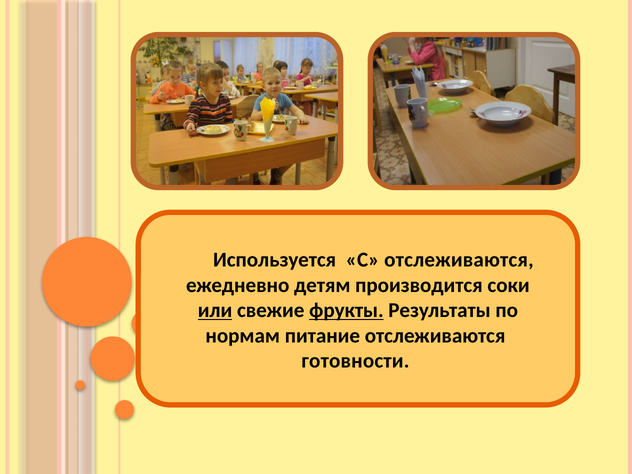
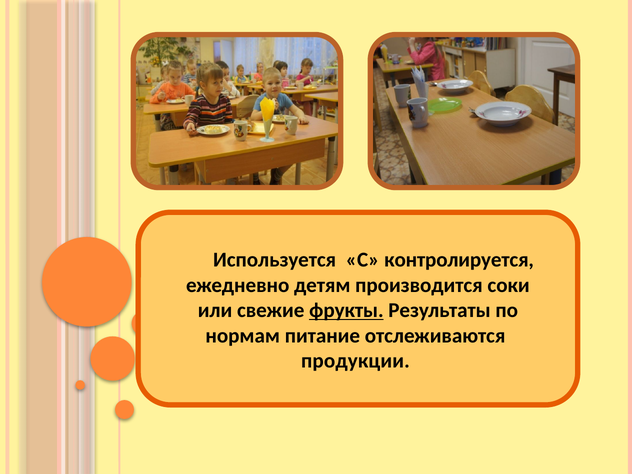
С отслеживаются: отслеживаются -> контролируется (459, 260)
или underline: present -> none (215, 310)
готовности: готовности -> продукции (355, 361)
